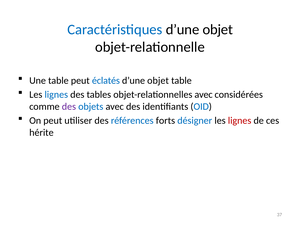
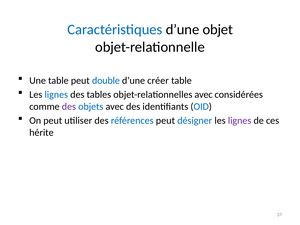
éclatés: éclatés -> double (106, 81)
objet: objet -> créer (158, 81)
références forts: forts -> peut (165, 121)
lignes colour: red -> purple (240, 121)
